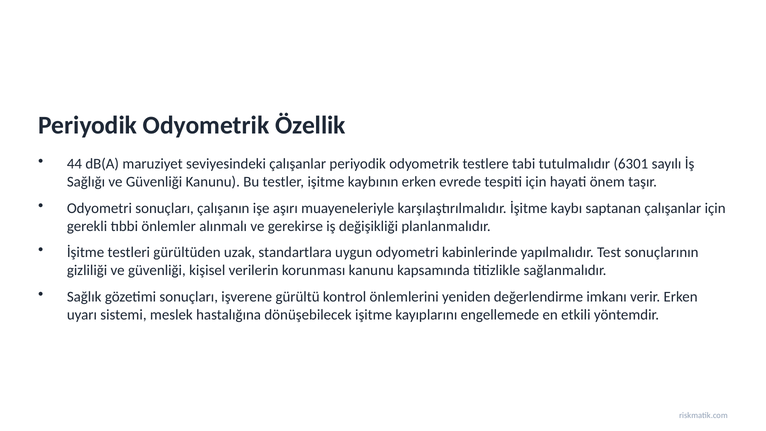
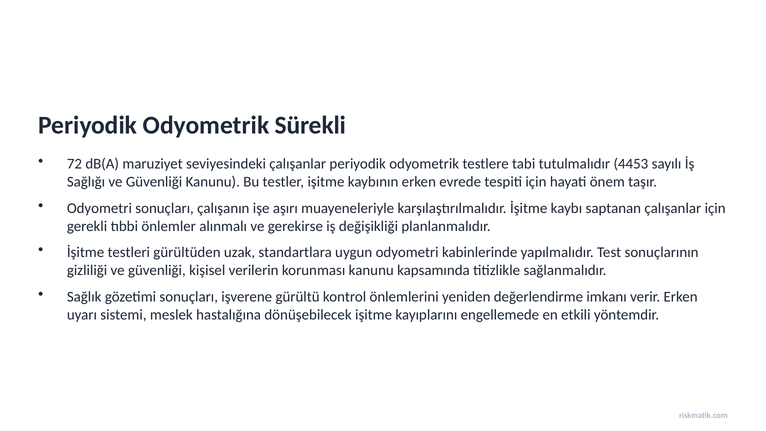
Özellik: Özellik -> Sürekli (310, 125)
44: 44 -> 72 (74, 164)
6301: 6301 -> 4453 (631, 164)
